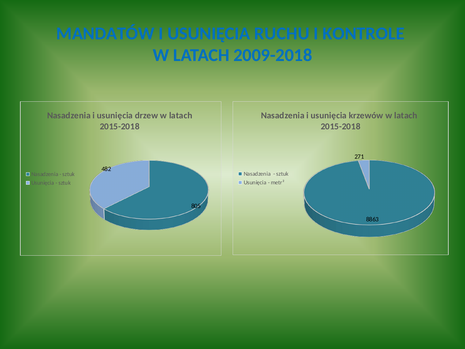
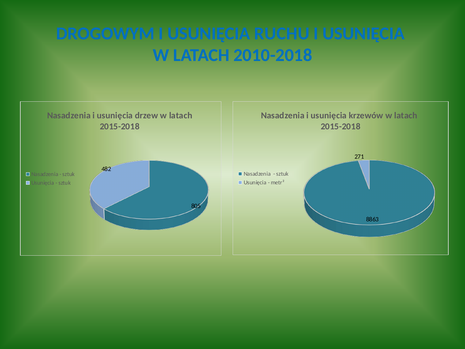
MANDATÓW: MANDATÓW -> DROGOWYM (105, 33)
KONTROLE: KONTROLE -> USUNIĘCIA (364, 33)
2009-2018: 2009-2018 -> 2010-2018 (273, 55)
